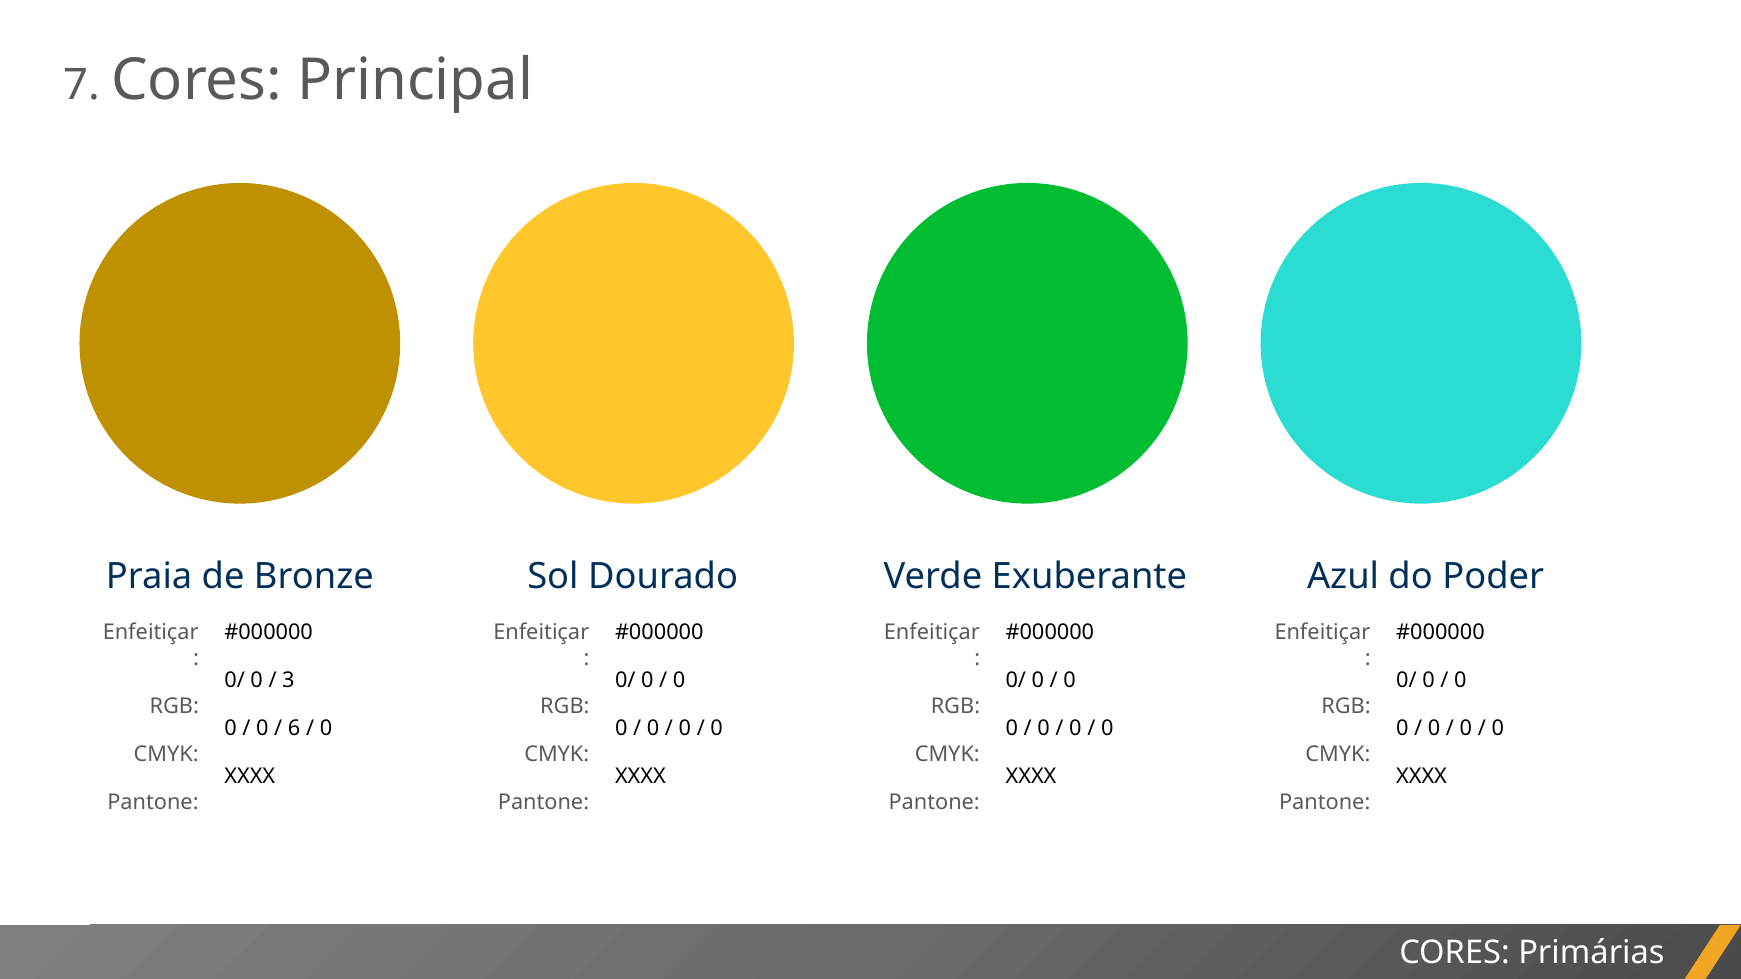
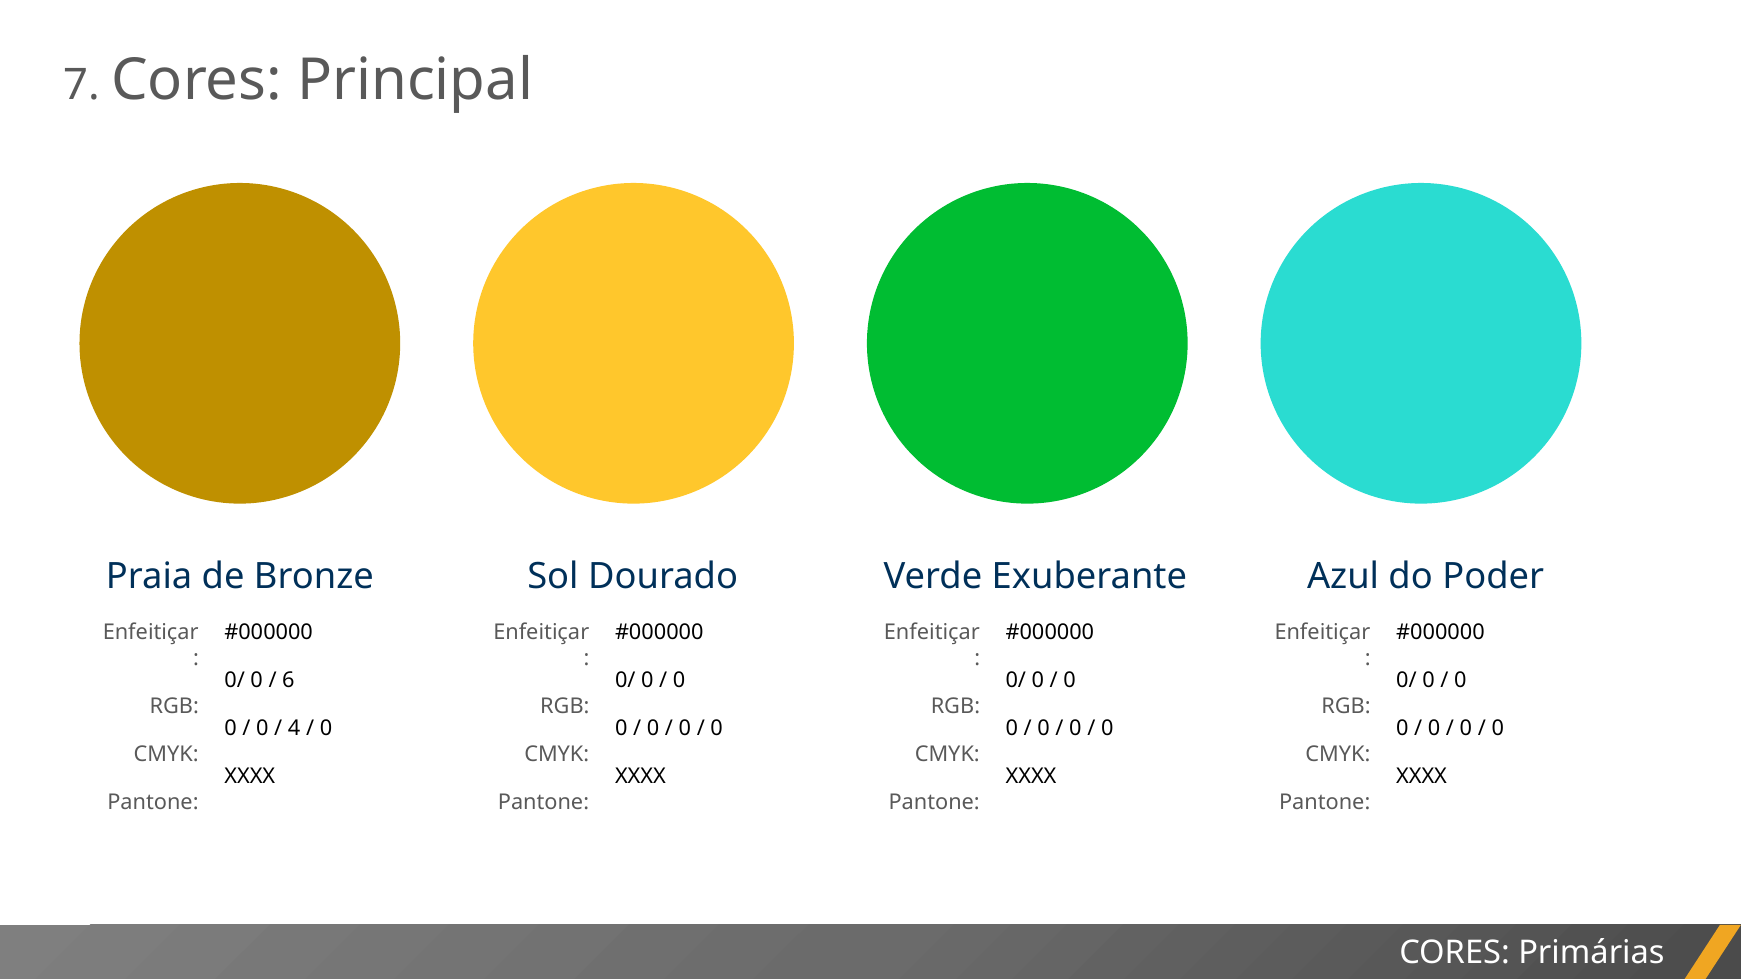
3: 3 -> 6 (288, 680)
6: 6 -> 4 (294, 728)
